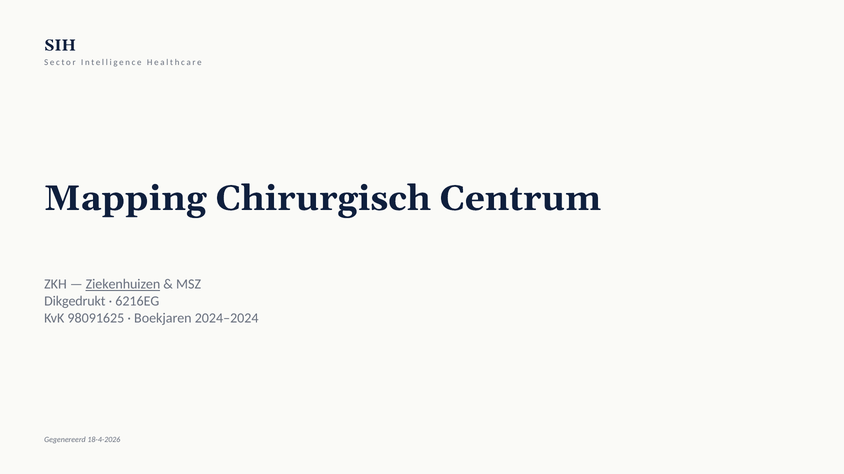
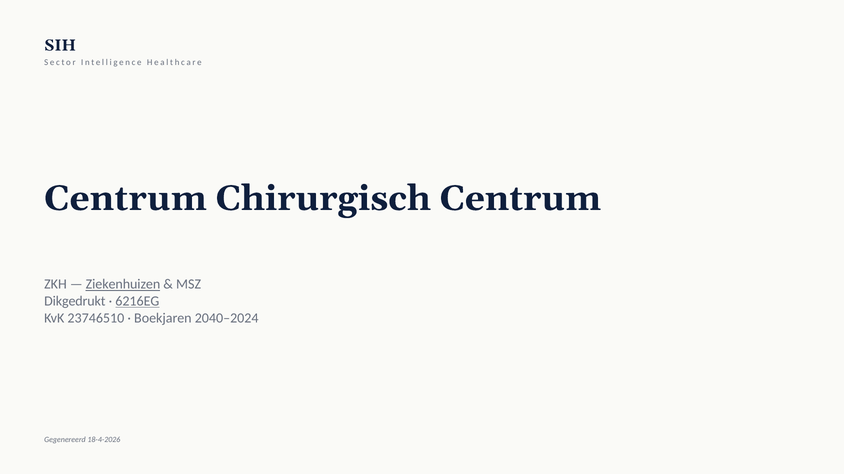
Mapping: Mapping -> Centrum (125, 199)
6216EG underline: none -> present (137, 302)
98091625: 98091625 -> 23746510 (96, 318)
2024–2024: 2024–2024 -> 2040–2024 (227, 318)
